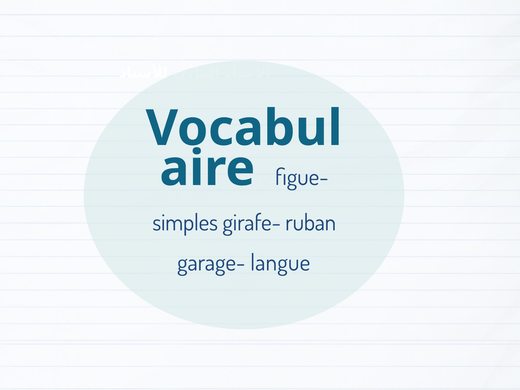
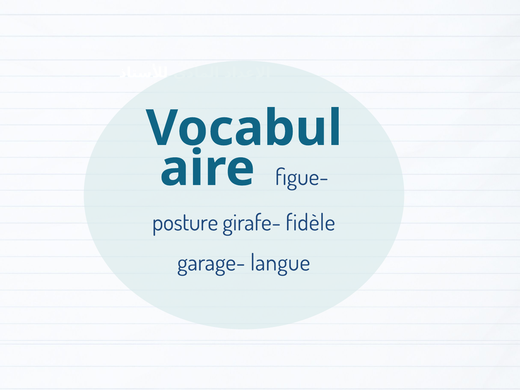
simples: simples -> posture (185, 223)
ruban: ruban -> fidèle (310, 223)
